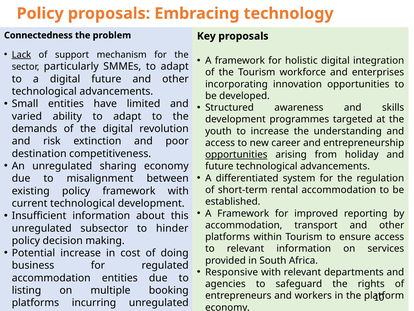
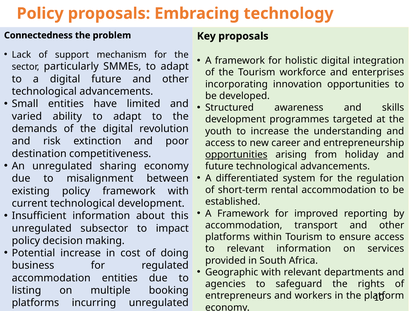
Lack underline: present -> none (21, 55)
hinder: hinder -> impact (172, 228)
Responsive: Responsive -> Geographic (232, 272)
